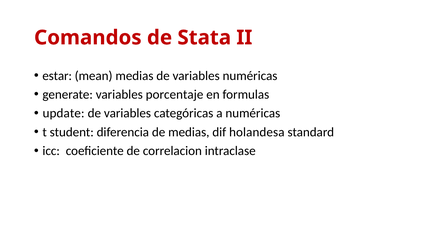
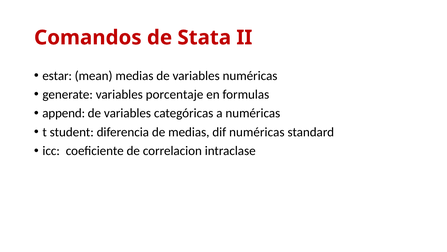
update: update -> append (64, 113)
dif holandesa: holandesa -> numéricas (257, 132)
